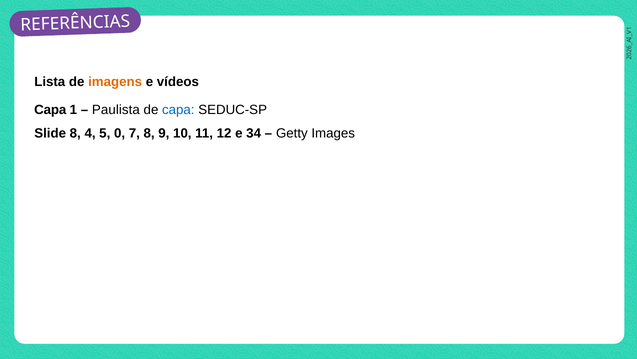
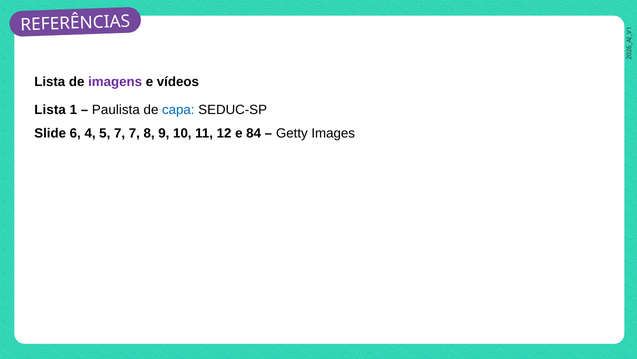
imagens colour: orange -> purple (115, 82)
Capa: Capa -> Lista (50, 109)
Slide 8: 8 -> 6 (75, 133)
5 0: 0 -> 7 (120, 133)
34: 34 -> 84 (254, 133)
